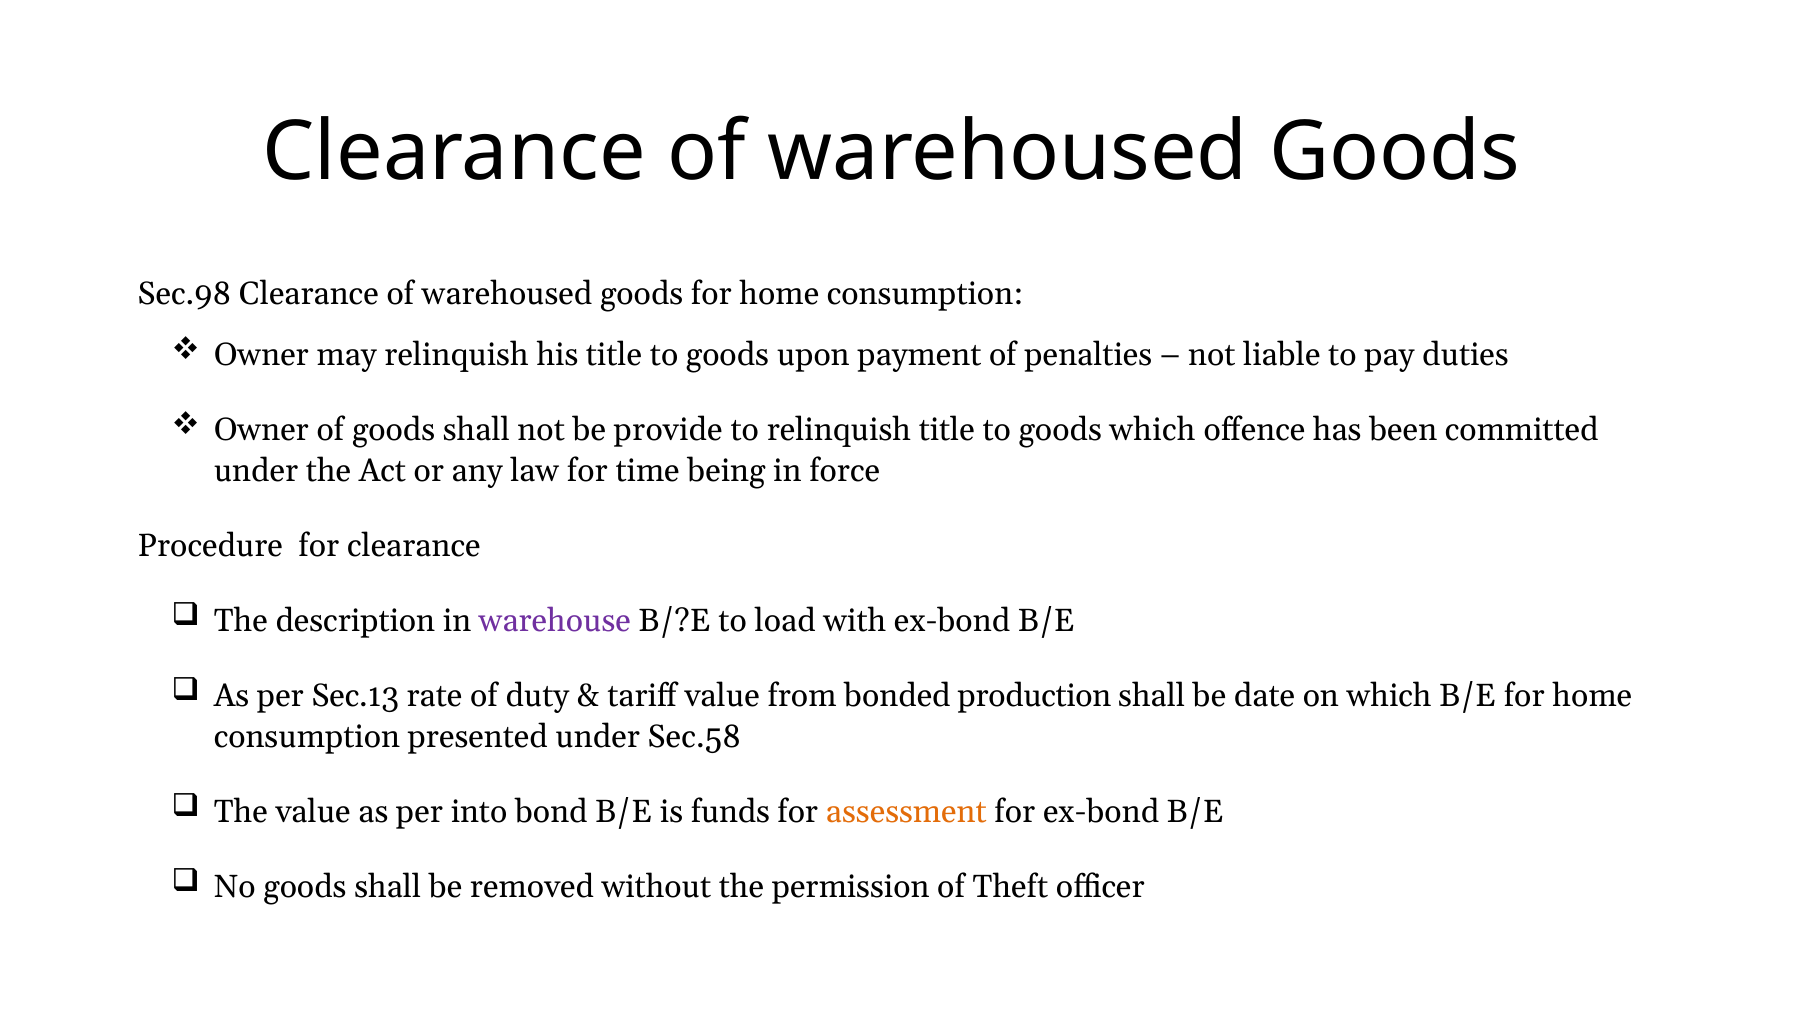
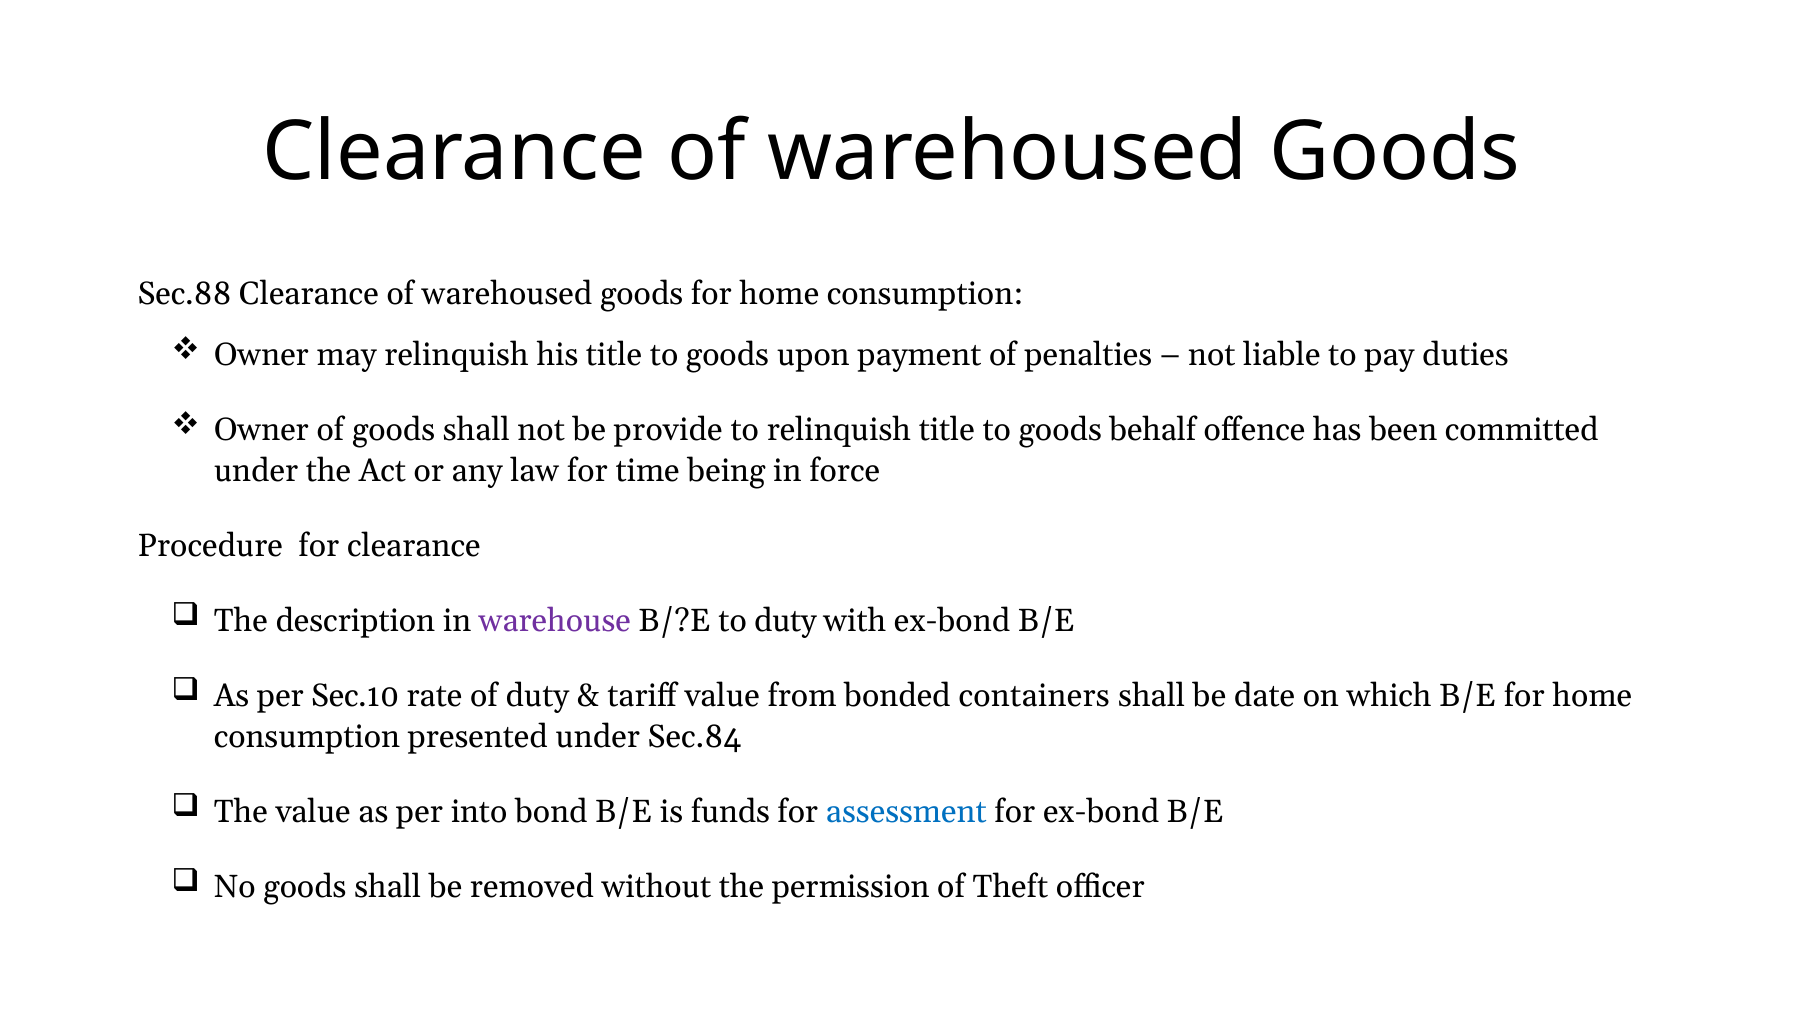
Sec.98: Sec.98 -> Sec.88 (185, 294)
goods which: which -> behalf (1153, 430)
to load: load -> duty (785, 621)
Sec.13: Sec.13 -> Sec.10 (355, 695)
production: production -> containers (1034, 695)
Sec.58: Sec.58 -> Sec.84 (694, 736)
assessment colour: orange -> blue (906, 811)
